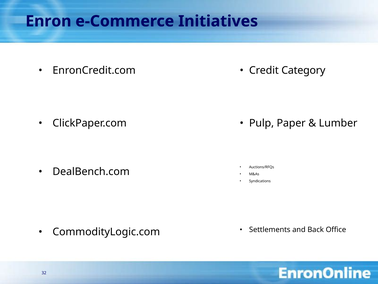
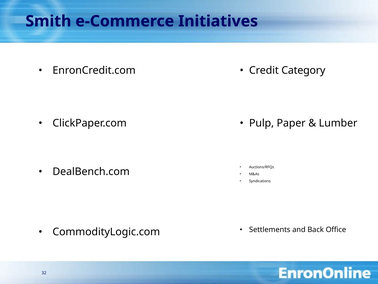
Enron: Enron -> Smith (48, 21)
